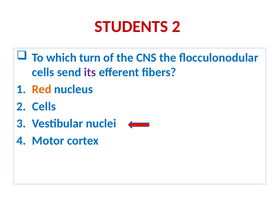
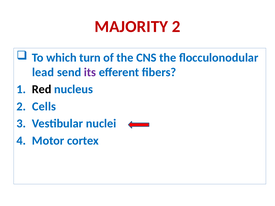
STUDENTS: STUDENTS -> MAJORITY (131, 27)
cells: cells -> lead (43, 72)
Red colour: orange -> black (42, 89)
